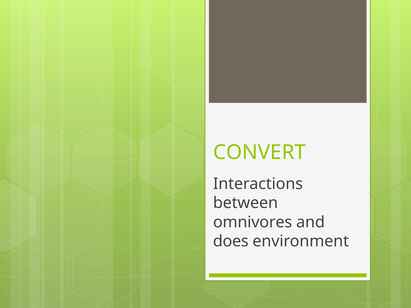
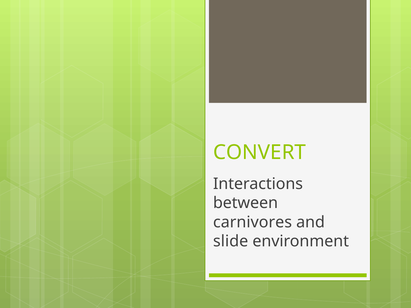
omnivores: omnivores -> carnivores (253, 222)
does: does -> slide (231, 242)
